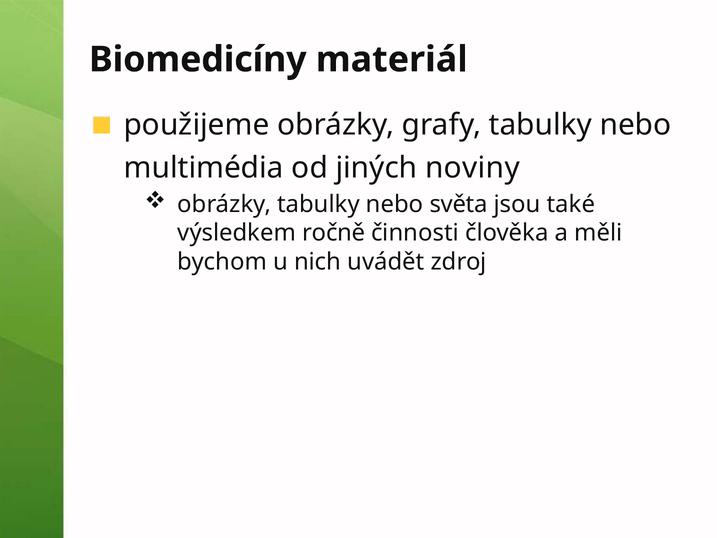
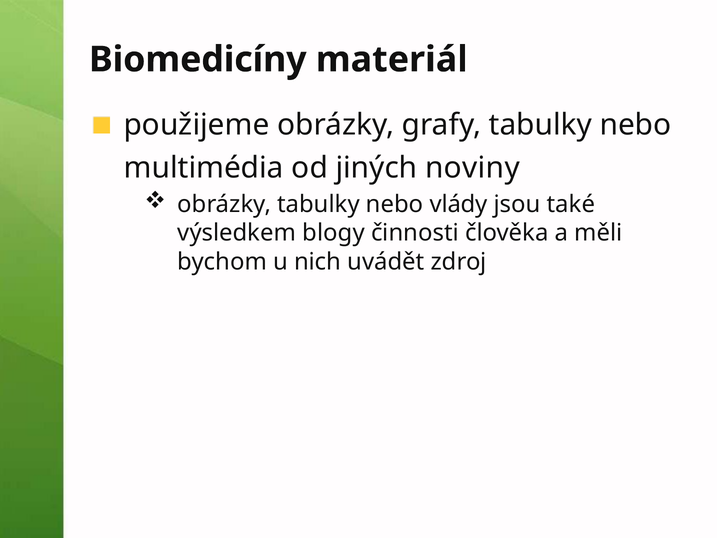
světa: světa -> vlády (459, 204)
ročně: ročně -> blogy (334, 233)
